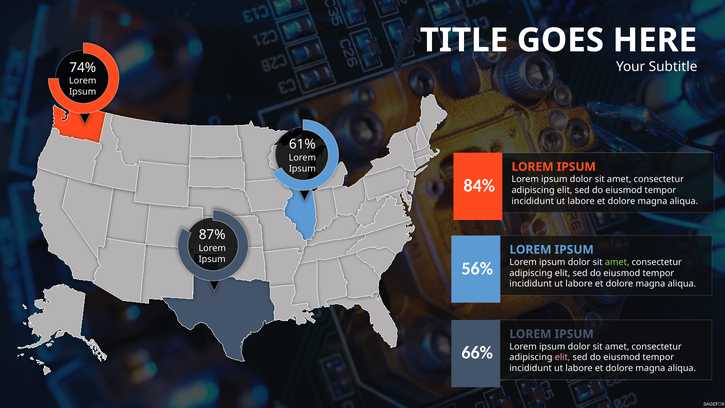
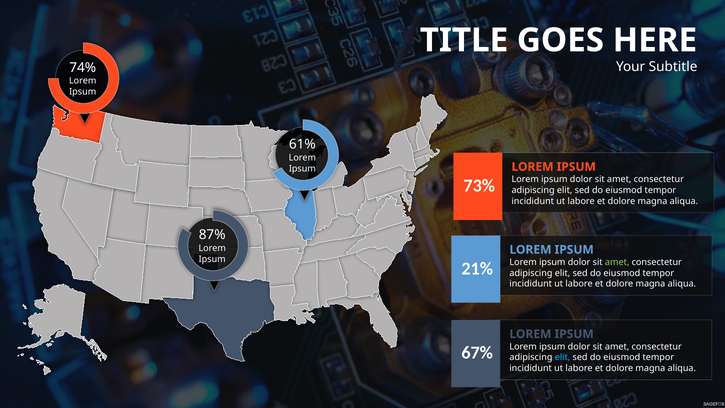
84%: 84% -> 73% (479, 186)
56%: 56% -> 21% (477, 268)
66%: 66% -> 67% (477, 353)
elit colour: pink -> light blue (563, 357)
